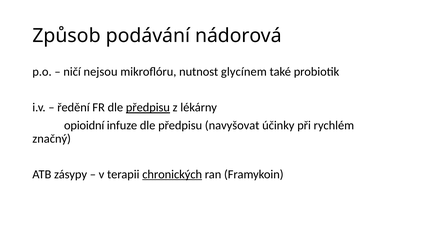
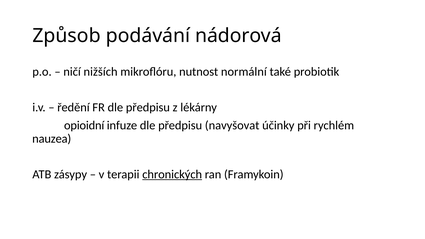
nejsou: nejsou -> nižších (101, 72)
glycínem: glycínem -> normální (244, 72)
předpisu underline: present -> none (148, 107)
značný: značný -> nauzea (52, 139)
